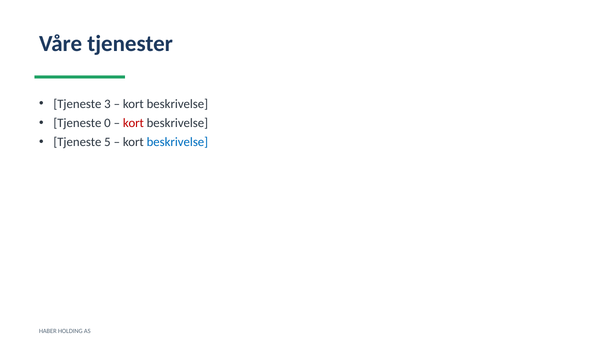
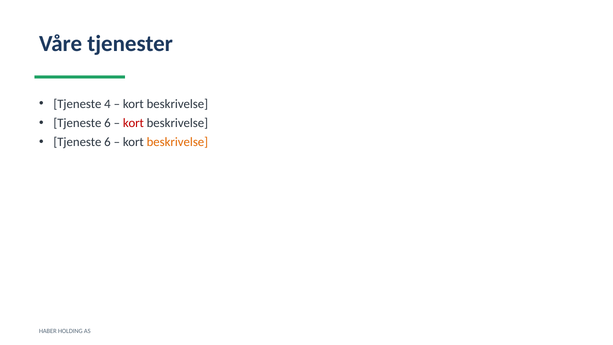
3: 3 -> 4 (107, 104)
0: 0 -> 6 (107, 123)
5: 5 -> 6 (107, 142)
beskrivelse colour: blue -> orange (177, 142)
